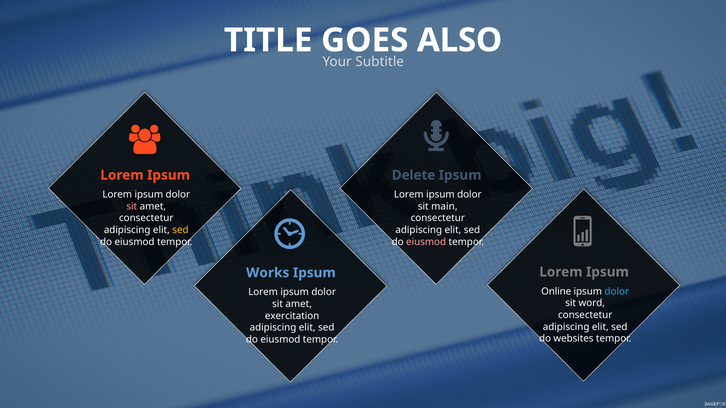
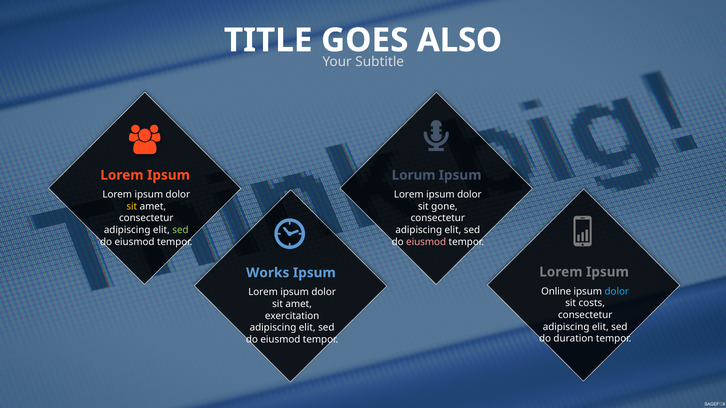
Delete: Delete -> Lorum (414, 175)
sit colour: pink -> yellow (132, 207)
main: main -> gone (444, 207)
sed colour: yellow -> light green (180, 230)
word: word -> costs (592, 303)
websites: websites -> duration (573, 339)
